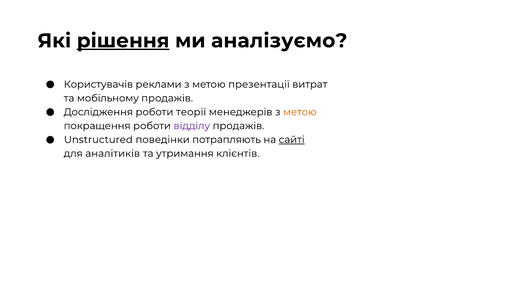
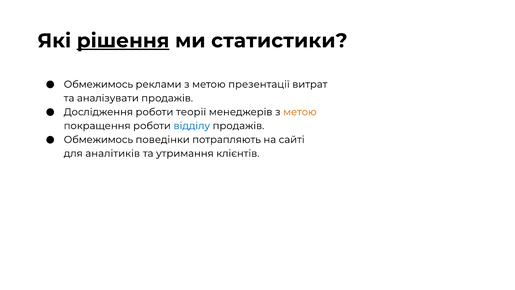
аналізуємо: аналізуємо -> статистики (279, 41)
Користувачів: Користувачів -> Обмежимось (98, 84)
мобільному: мобільному -> аналізувати (108, 98)
відділу colour: purple -> blue (192, 126)
Unstructured: Unstructured -> Обмежимось (98, 139)
сайті underline: present -> none (292, 139)
